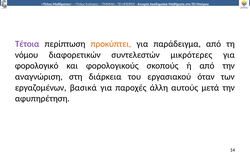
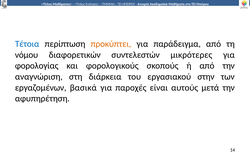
Τέτοια colour: purple -> blue (27, 44)
φορολογικό: φορολογικό -> φορολογίας (37, 65)
όταν: όταν -> στην (206, 76)
άλλη: άλλη -> είναι (159, 87)
